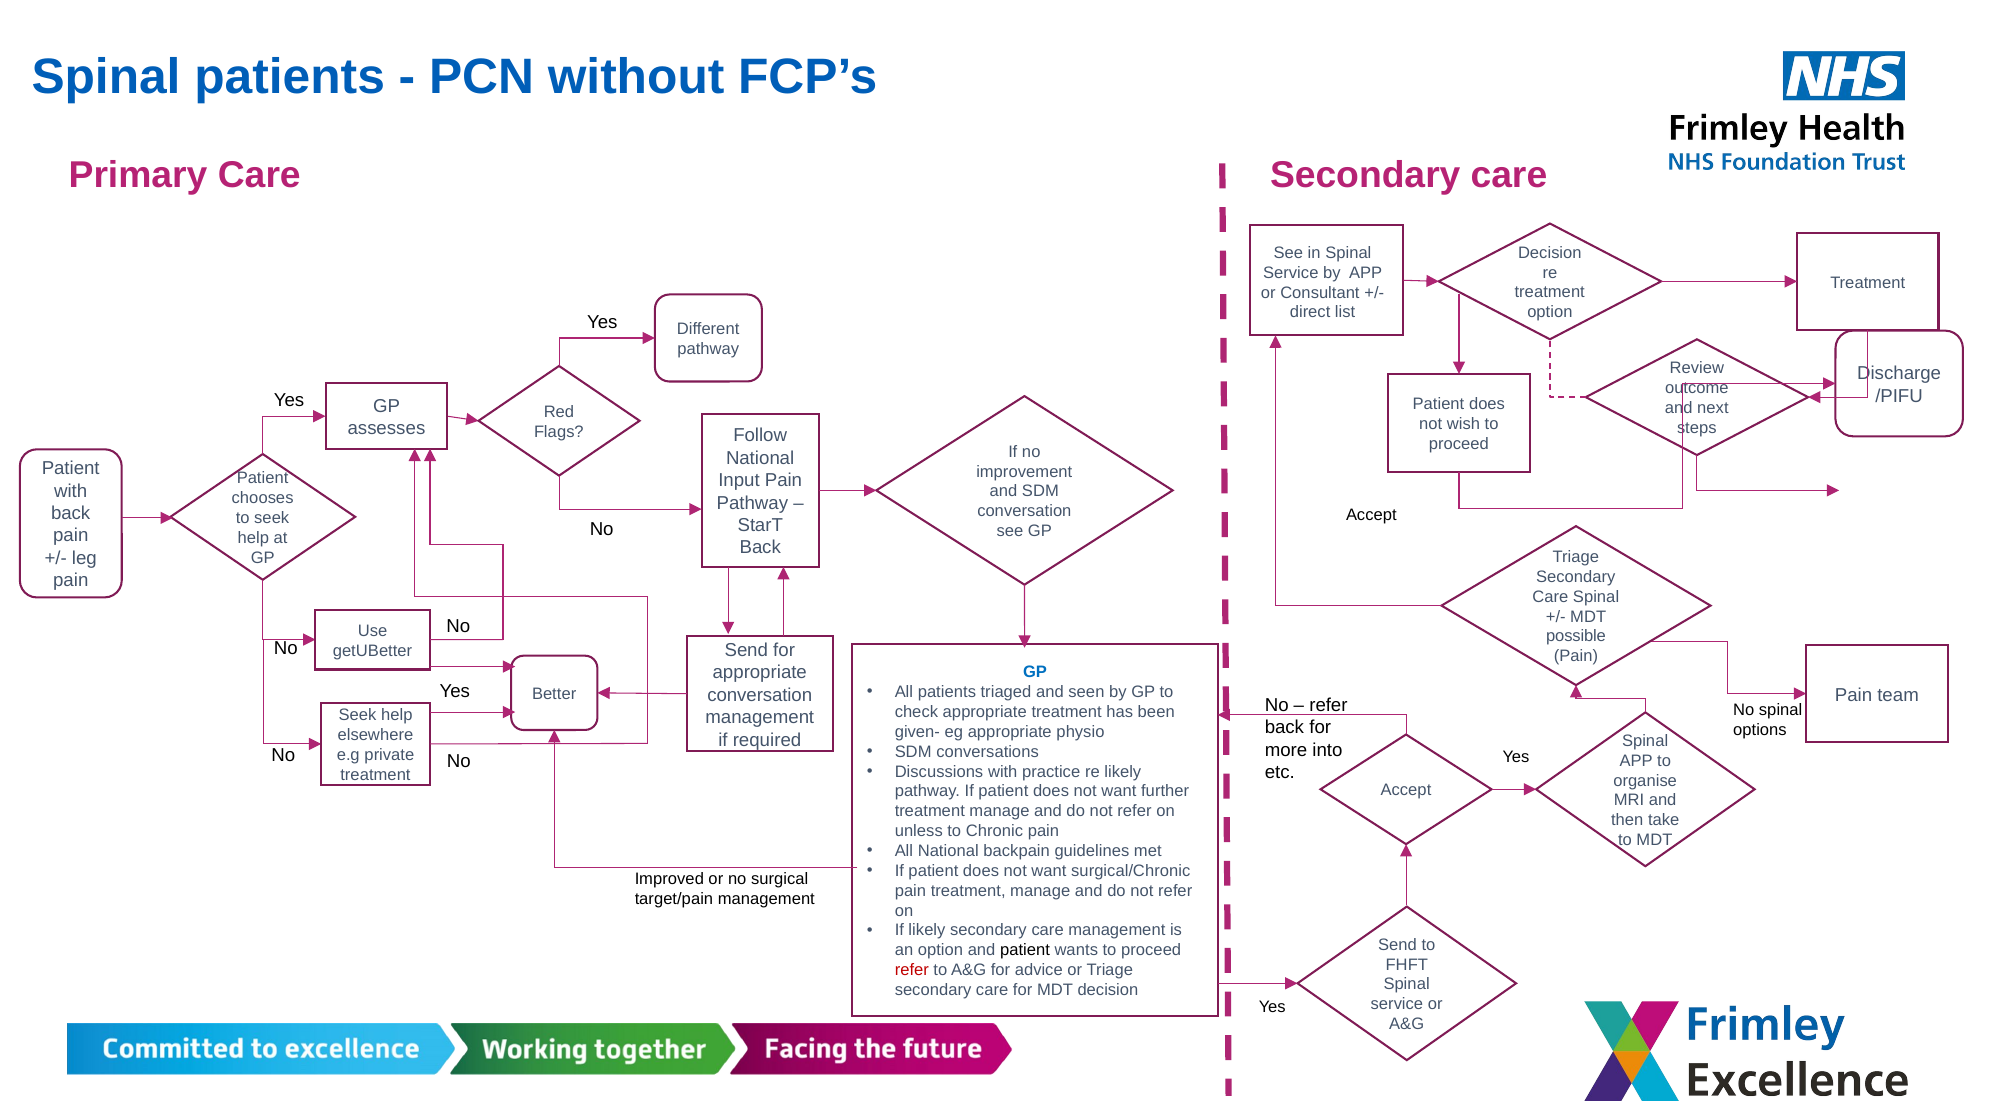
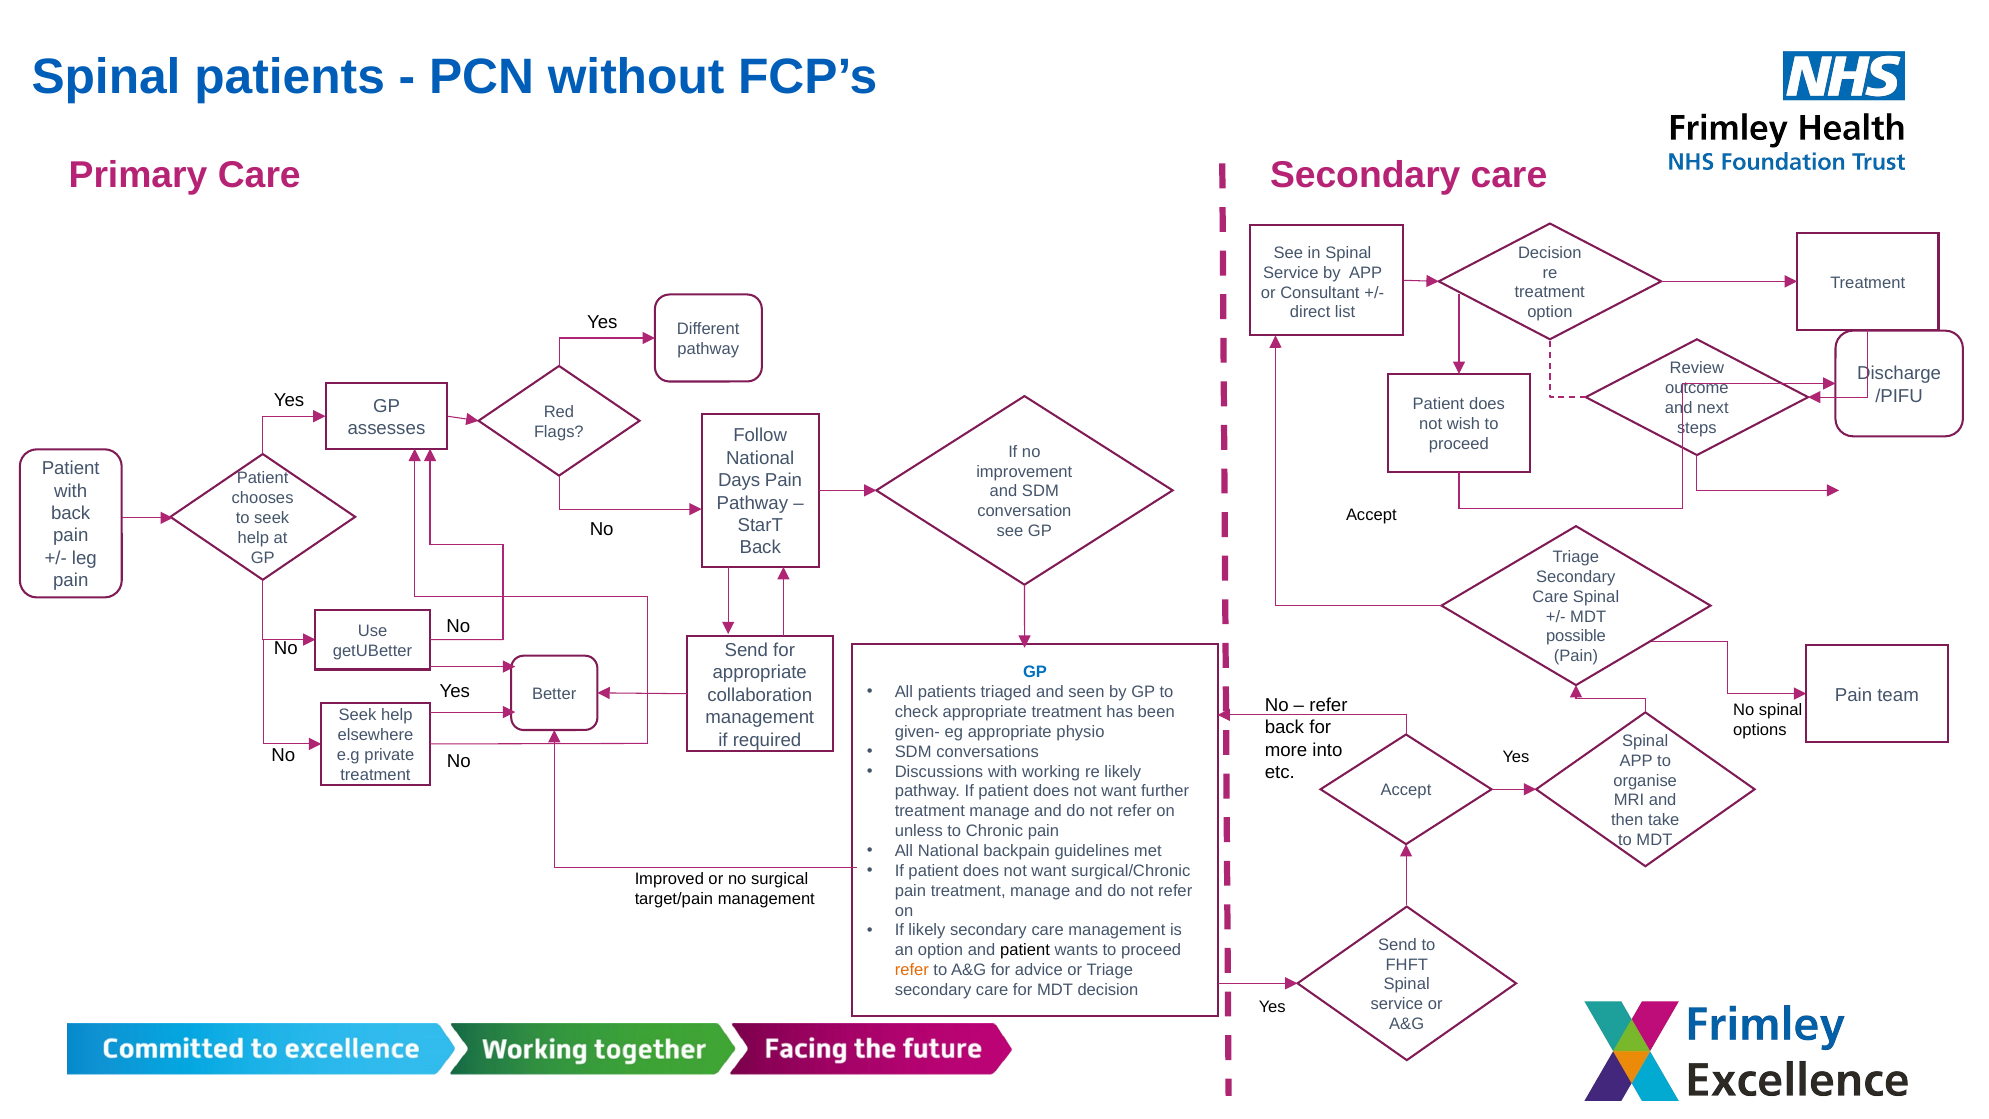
Input: Input -> Days (739, 480)
conversation: conversation -> collaboration (760, 695)
practice: practice -> working (1051, 771)
refer colour: red -> orange (912, 970)
